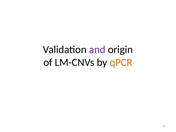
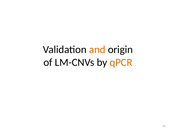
and colour: purple -> orange (97, 49)
